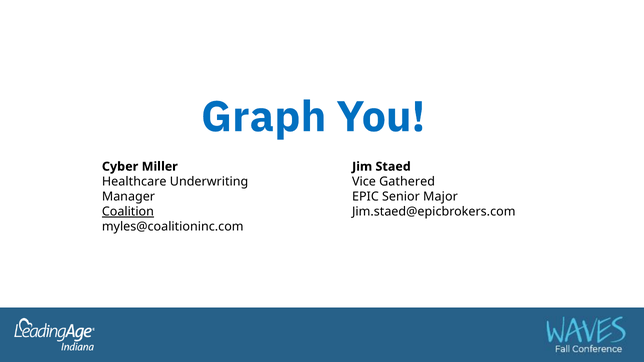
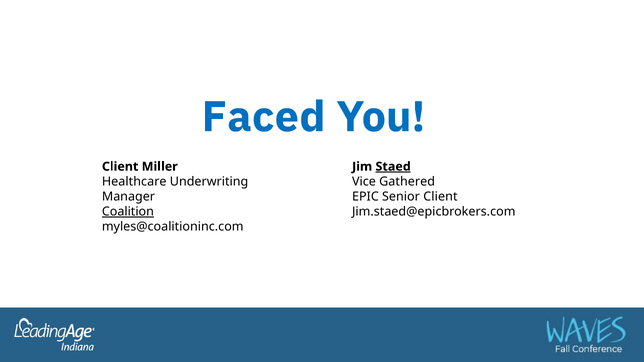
Graph: Graph -> Faced (264, 117)
Cyber: Cyber -> Client (120, 167)
Staed underline: none -> present (393, 167)
Senior Major: Major -> Client (440, 197)
